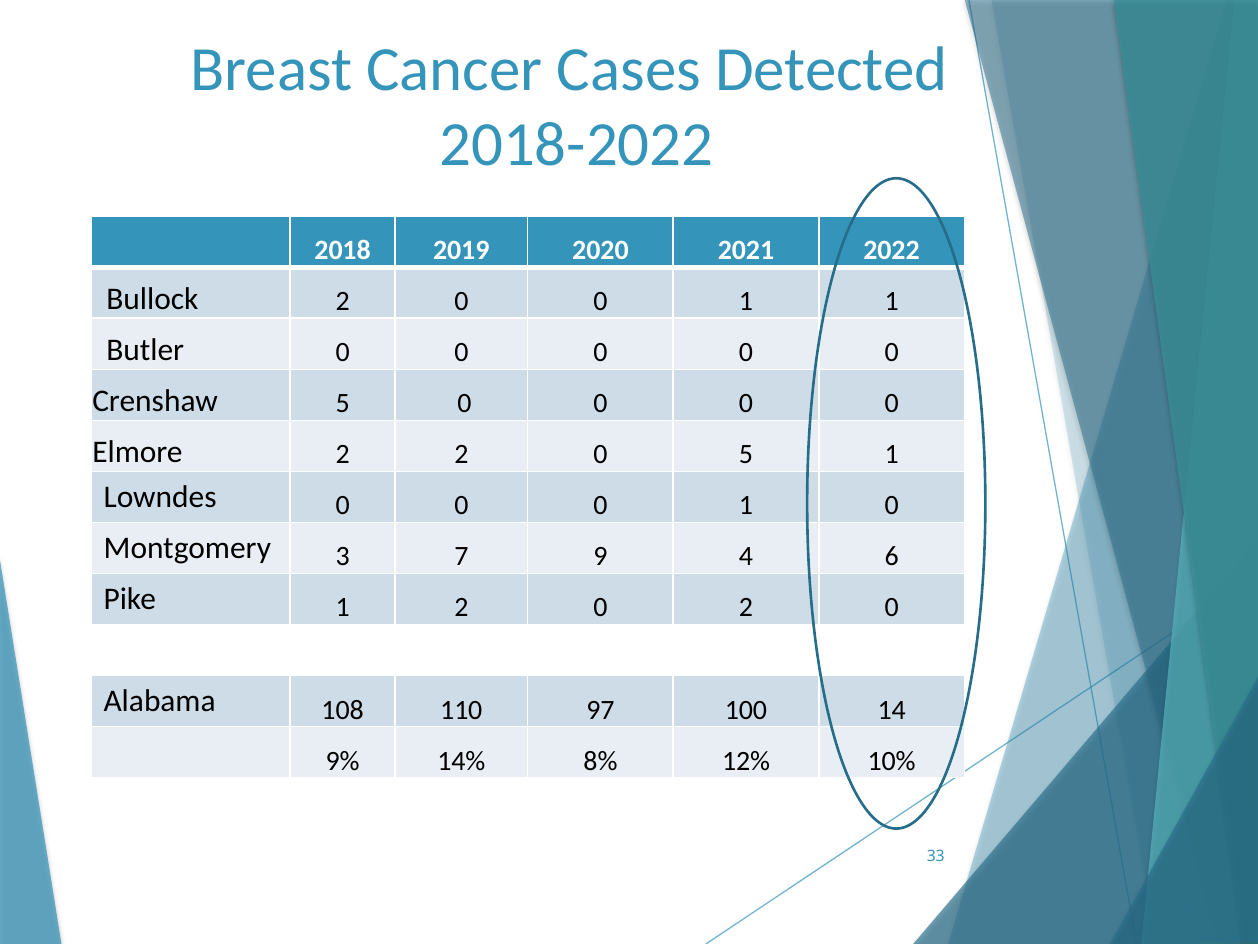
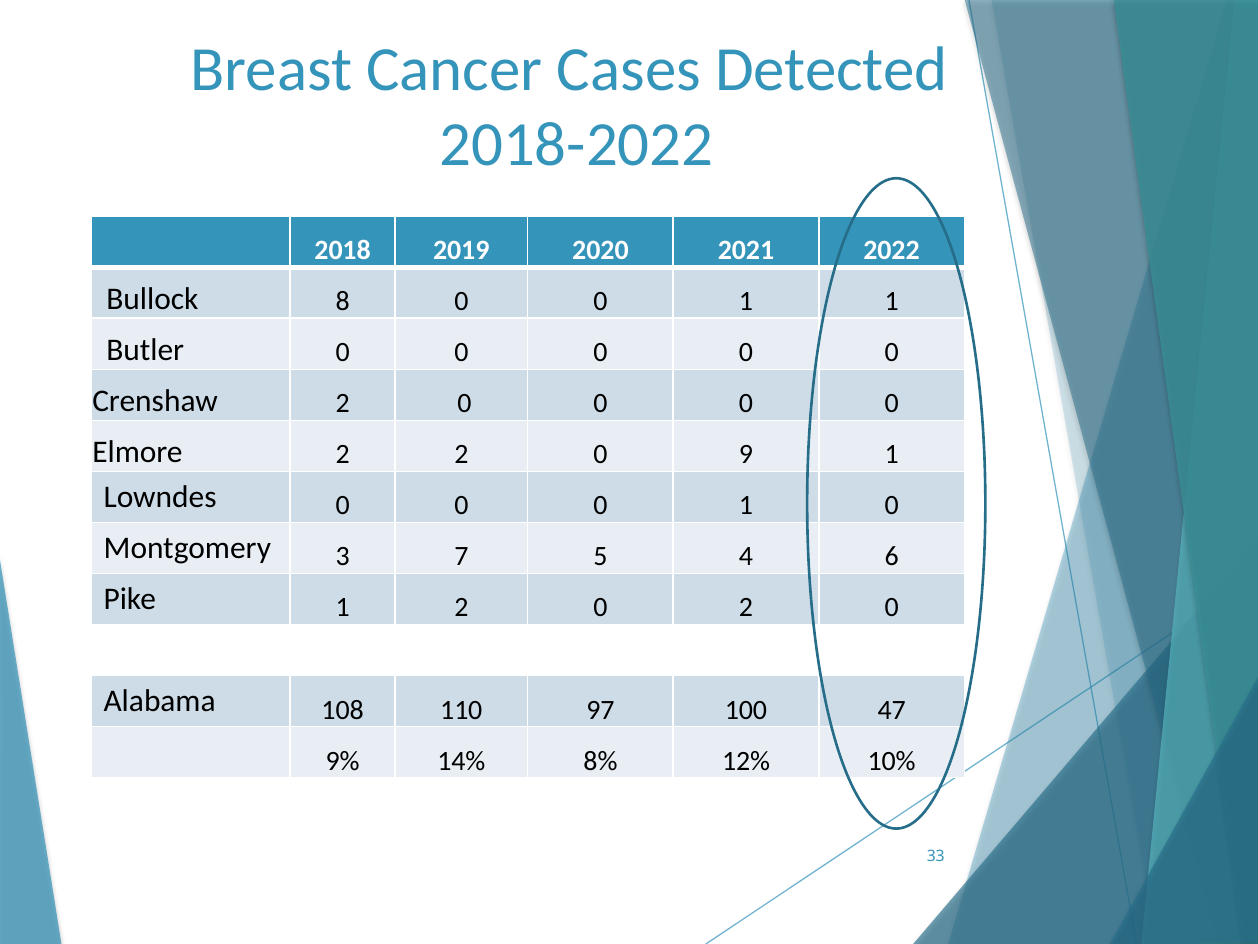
Bullock 2: 2 -> 8 (343, 301)
Crenshaw 5: 5 -> 2 (343, 403)
0 5: 5 -> 9 (746, 454)
9: 9 -> 5 (601, 556)
14: 14 -> 47 (892, 709)
